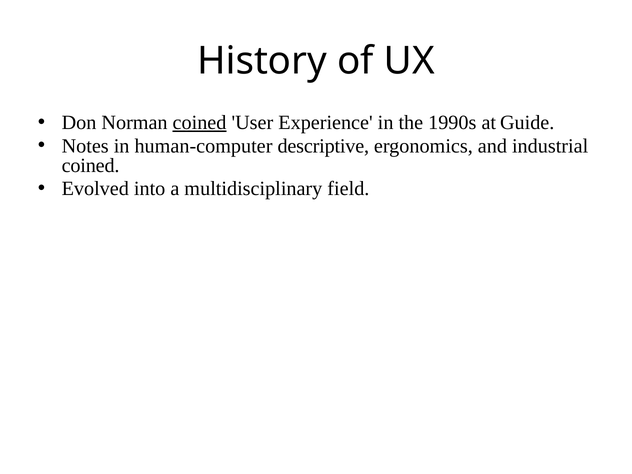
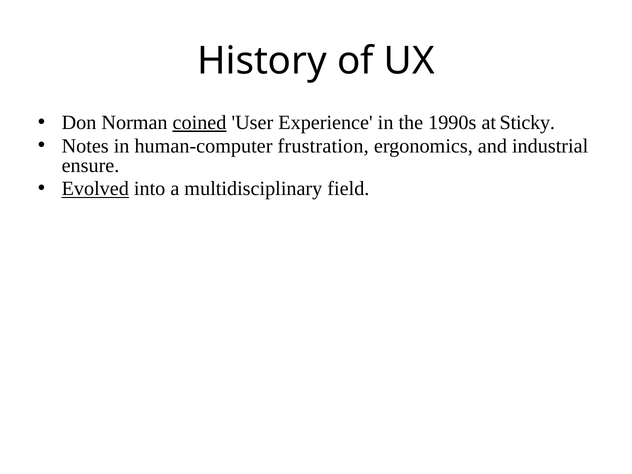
Guide: Guide -> Sticky (527, 123)
descriptive: descriptive -> frustration (323, 146)
coined: coined -> ensure (90, 165)
Evolved underline: none -> present (95, 189)
